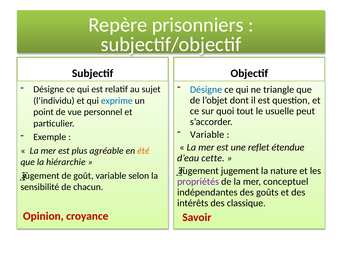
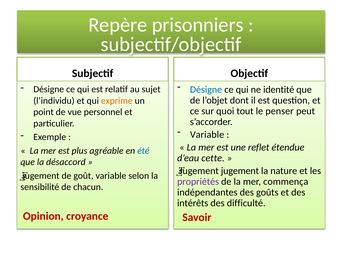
triangle: triangle -> identité (279, 90)
exprime colour: blue -> orange (117, 101)
usuelle: usuelle -> penser (280, 111)
été colour: orange -> blue (143, 151)
hiérarchie: hiérarchie -> désaccord (66, 162)
conceptuel: conceptuel -> commença (286, 182)
classique: classique -> difficulté (246, 204)
